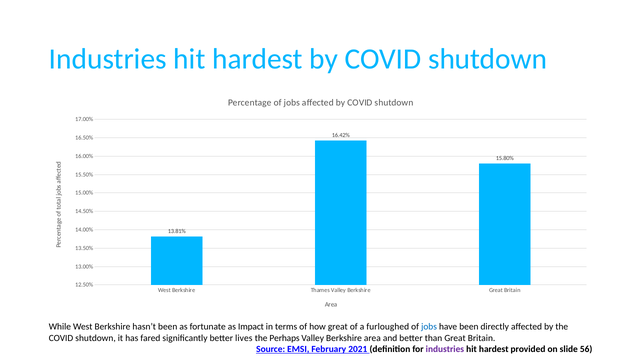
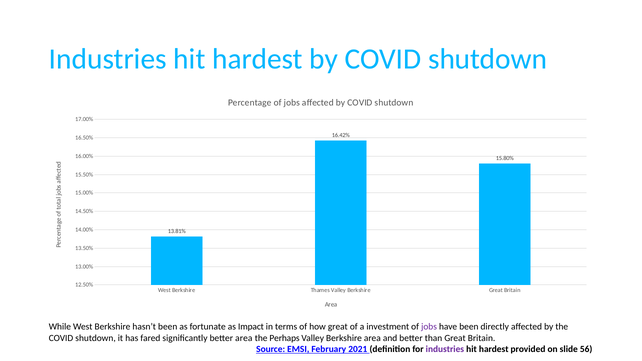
furloughed: furloughed -> investment (388, 327)
jobs colour: blue -> purple (429, 327)
better lives: lives -> area (244, 338)
